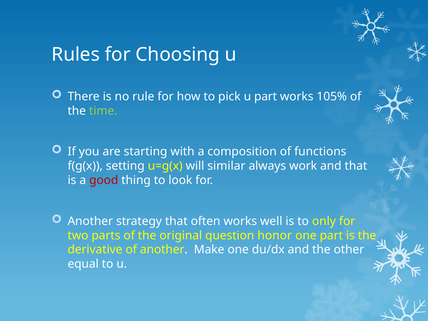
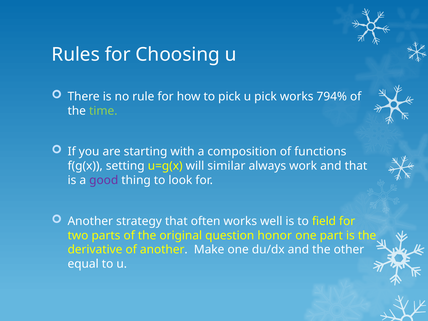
u part: part -> pick (265, 97)
105%: 105% -> 794% (332, 97)
good colour: red -> purple (104, 180)
only: only -> field (324, 221)
